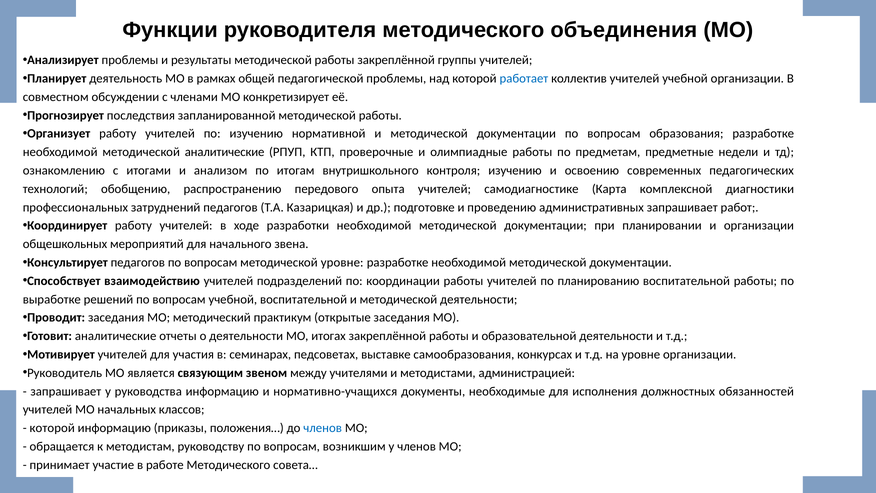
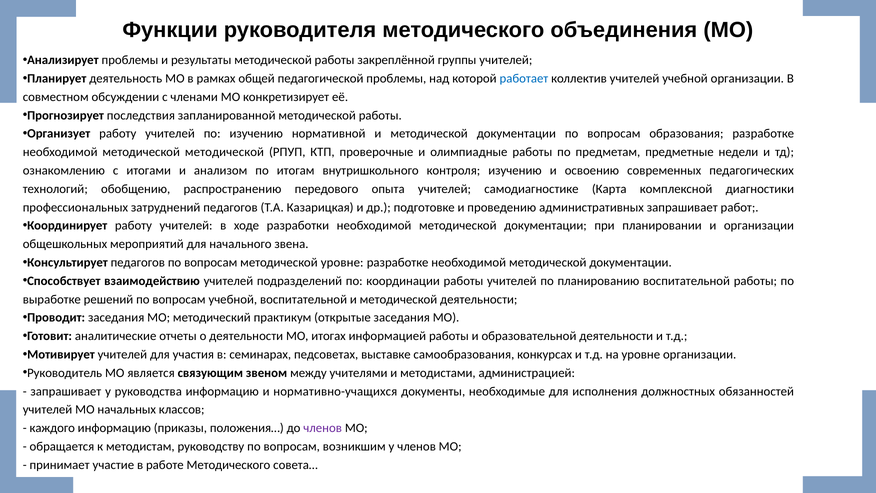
методической аналитические: аналитические -> методической (224, 152)
итогах закреплённой: закреплённой -> информацией (387, 336)
которой: которой -> каждого (52, 428)
членов colour: blue -> purple (323, 428)
